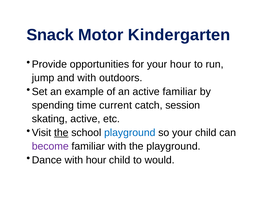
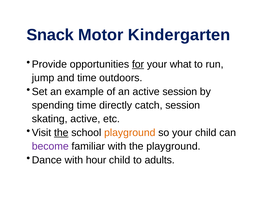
for underline: none -> present (138, 64)
your hour: hour -> what (181, 64)
and with: with -> time (87, 78)
active familiar: familiar -> session (180, 92)
current: current -> directly (116, 105)
playground colour: blue -> orange (130, 133)
would: would -> adults (160, 160)
